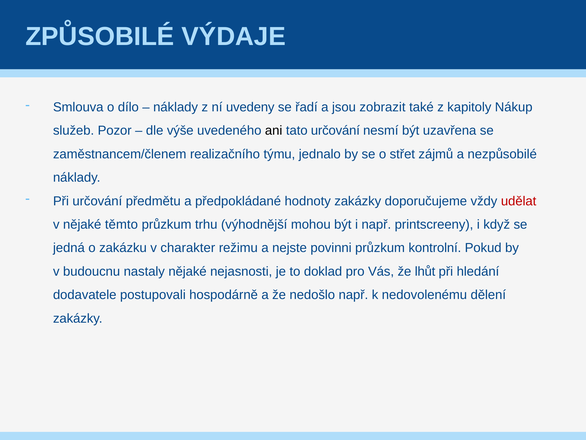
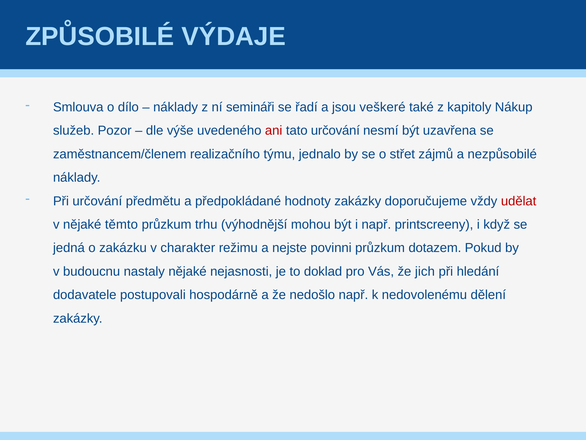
uvedeny: uvedeny -> semináři (250, 107)
zobrazit: zobrazit -> veškeré (382, 107)
ani colour: black -> red (274, 131)
kontrolní: kontrolní -> dotazem (435, 248)
lhůt: lhůt -> jich (425, 271)
